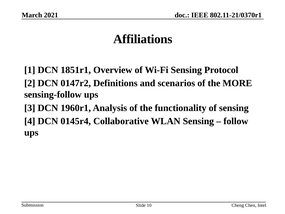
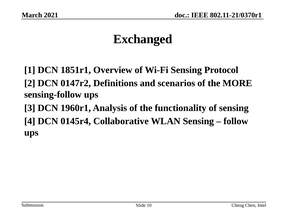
Affiliations: Affiliations -> Exchanged (143, 39)
